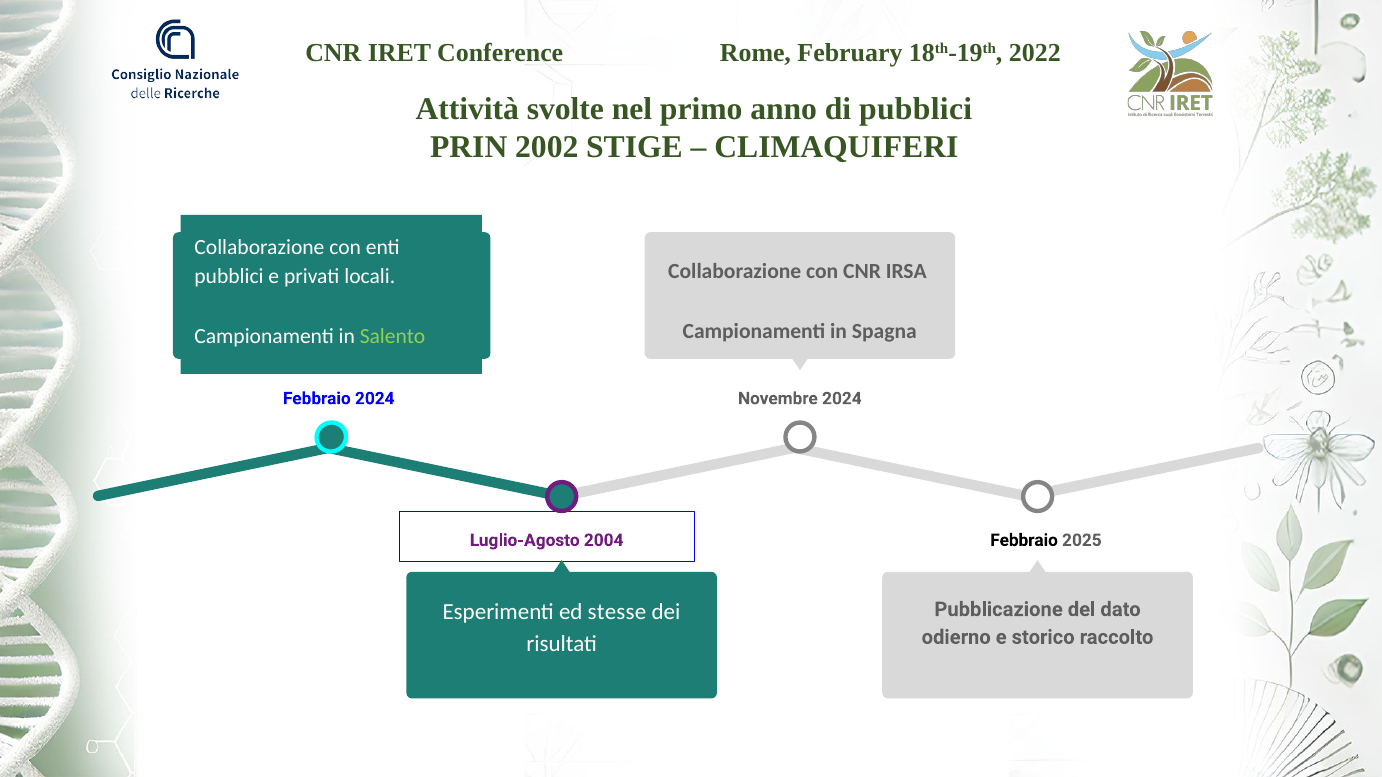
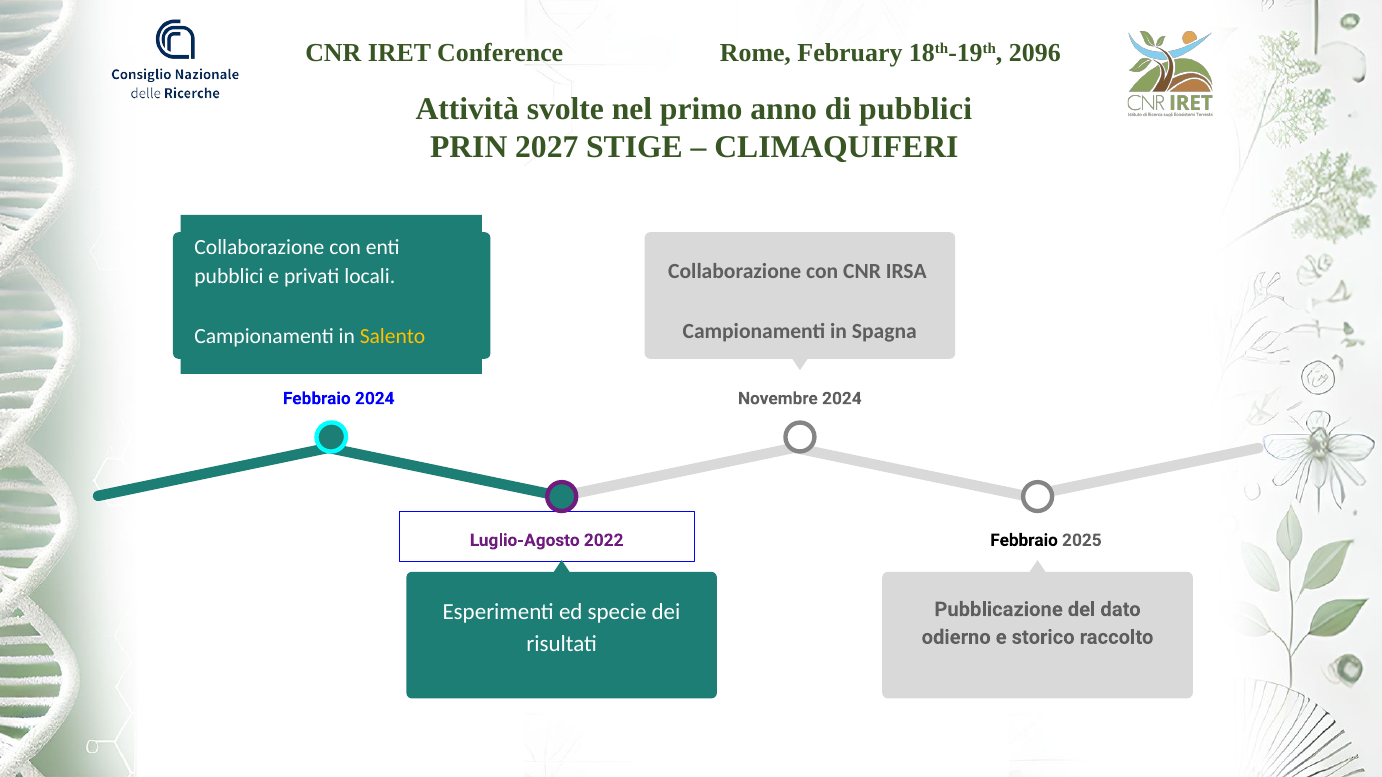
2022: 2022 -> 2096 (1035, 52)
2002: 2002 -> 2027 (547, 147)
Salento colour: light green -> yellow (393, 337)
2004: 2004 -> 2022 (604, 540)
stesse: stesse -> specie (617, 612)
